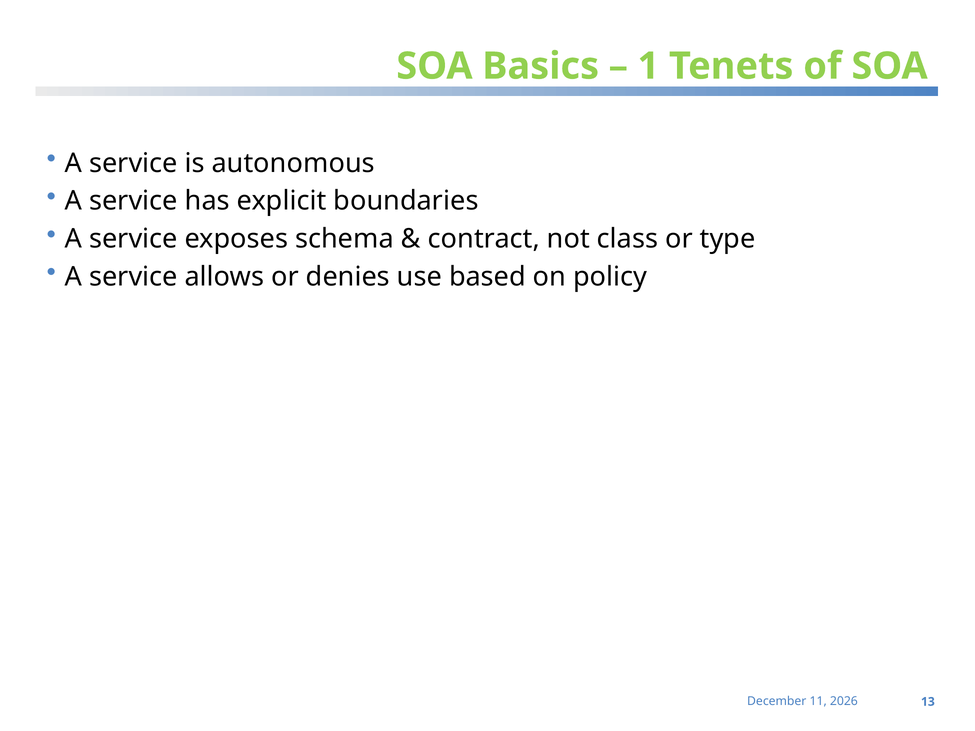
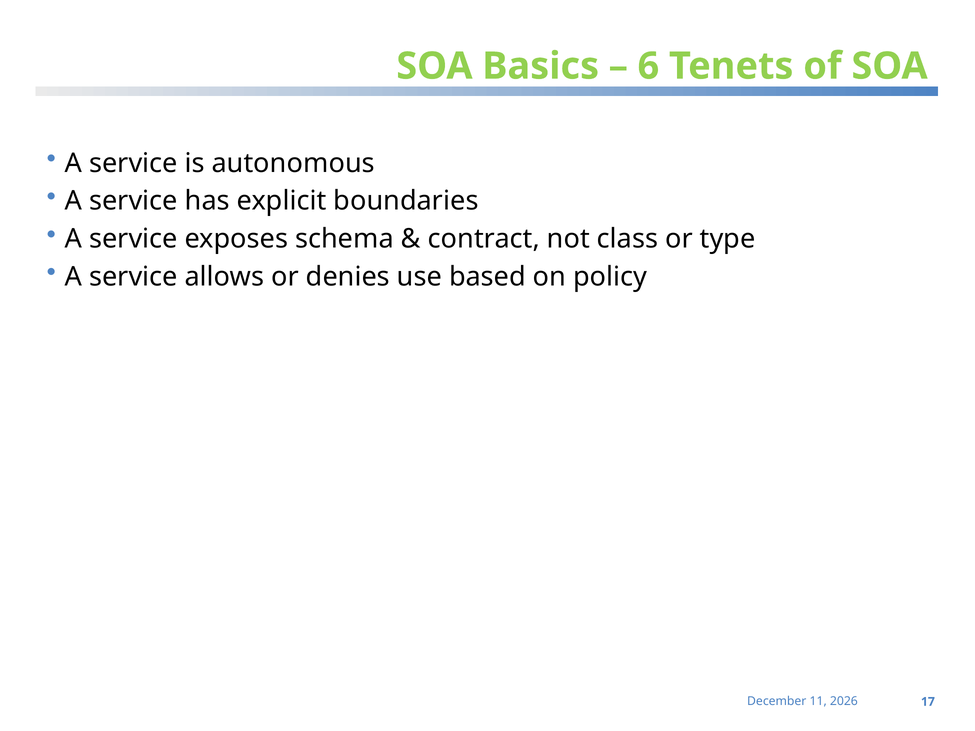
1: 1 -> 6 (648, 66)
13: 13 -> 17 (928, 702)
